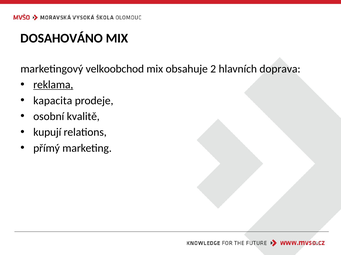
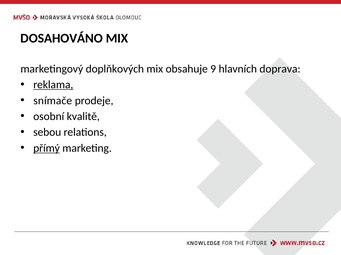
velkoobchod: velkoobchod -> doplňkových (115, 69)
2: 2 -> 9 (213, 69)
kapacita: kapacita -> snímače (53, 101)
kupují: kupují -> sebou (47, 133)
přímý underline: none -> present (47, 149)
